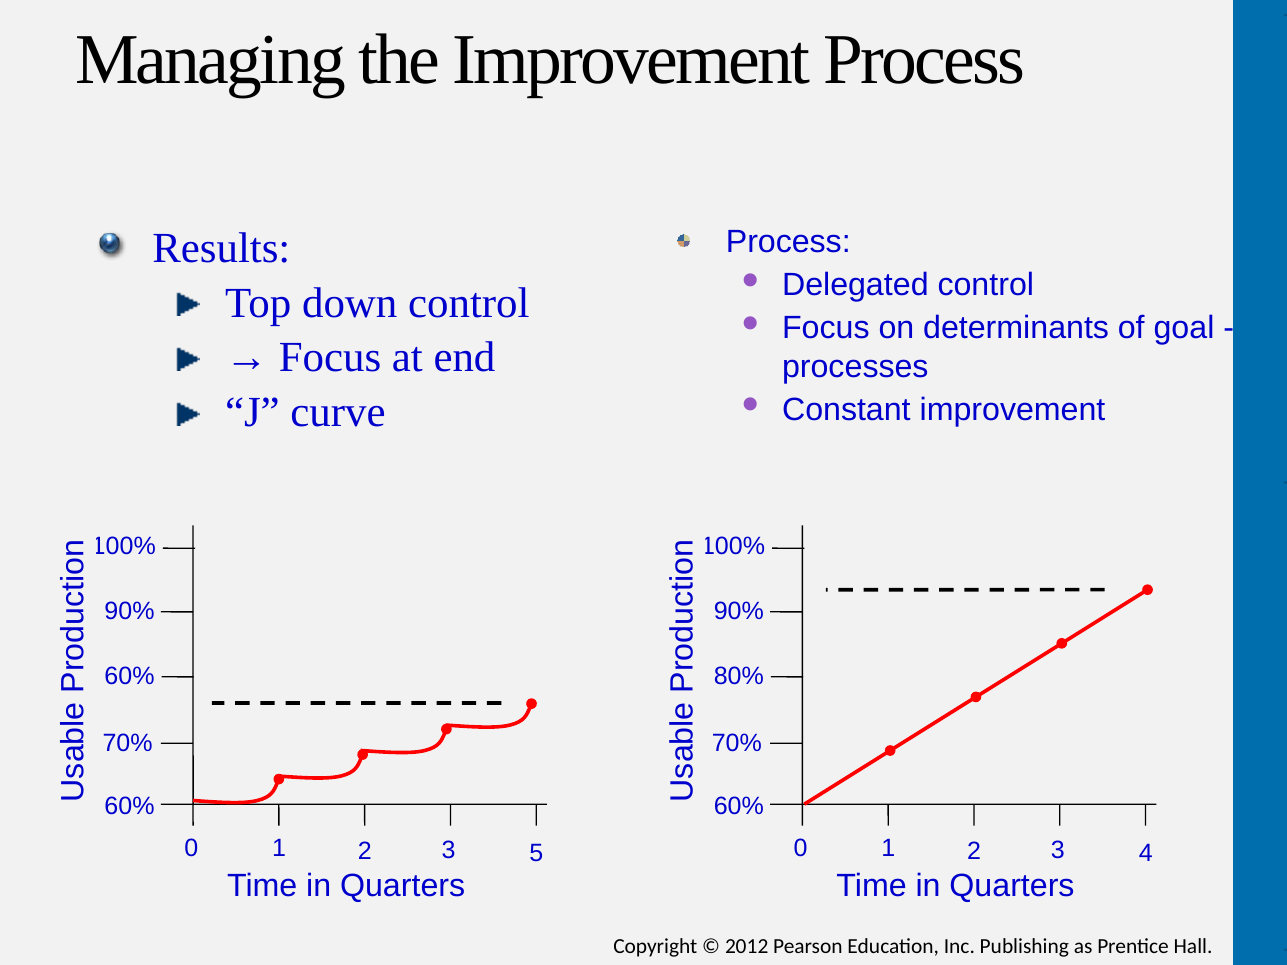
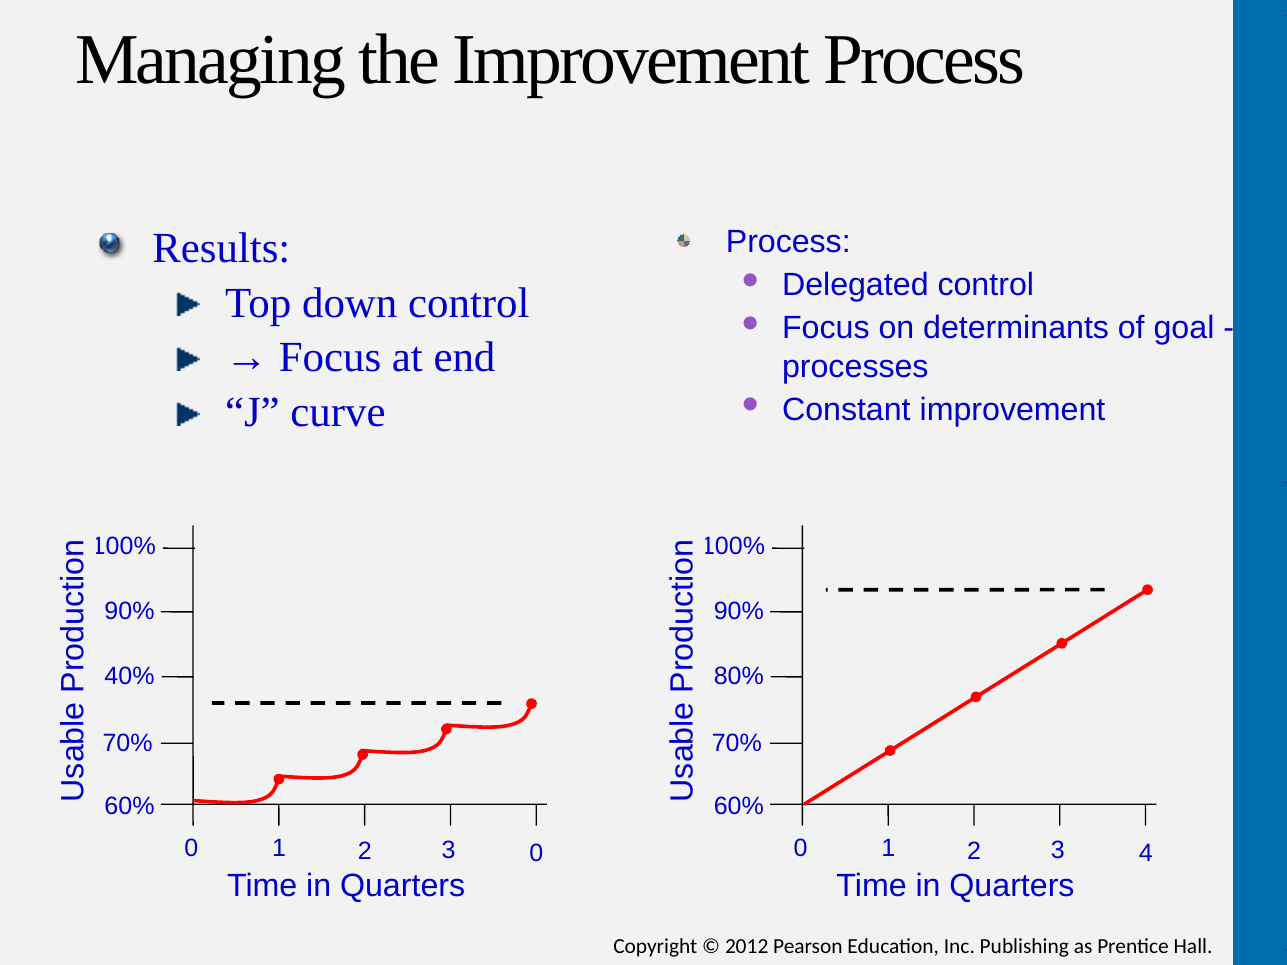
60%: 60% -> 40% (130, 677)
3 5: 5 -> 0 (536, 854)
